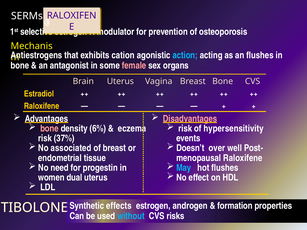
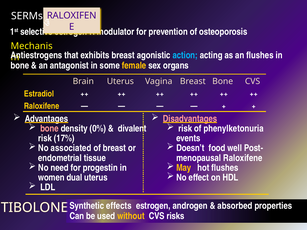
exhibits cation: cation -> breast (123, 55)
female colour: pink -> yellow (134, 66)
6%: 6% -> 0% (98, 129)
eczema: eczema -> divalent (132, 129)
hypersensitivity: hypersensitivity -> phenylketonuria (234, 129)
37%: 37% -> 17% (64, 138)
over: over -> food (217, 148)
May colour: light blue -> yellow (184, 168)
formation: formation -> absorbed (235, 206)
without colour: light blue -> yellow (131, 216)
